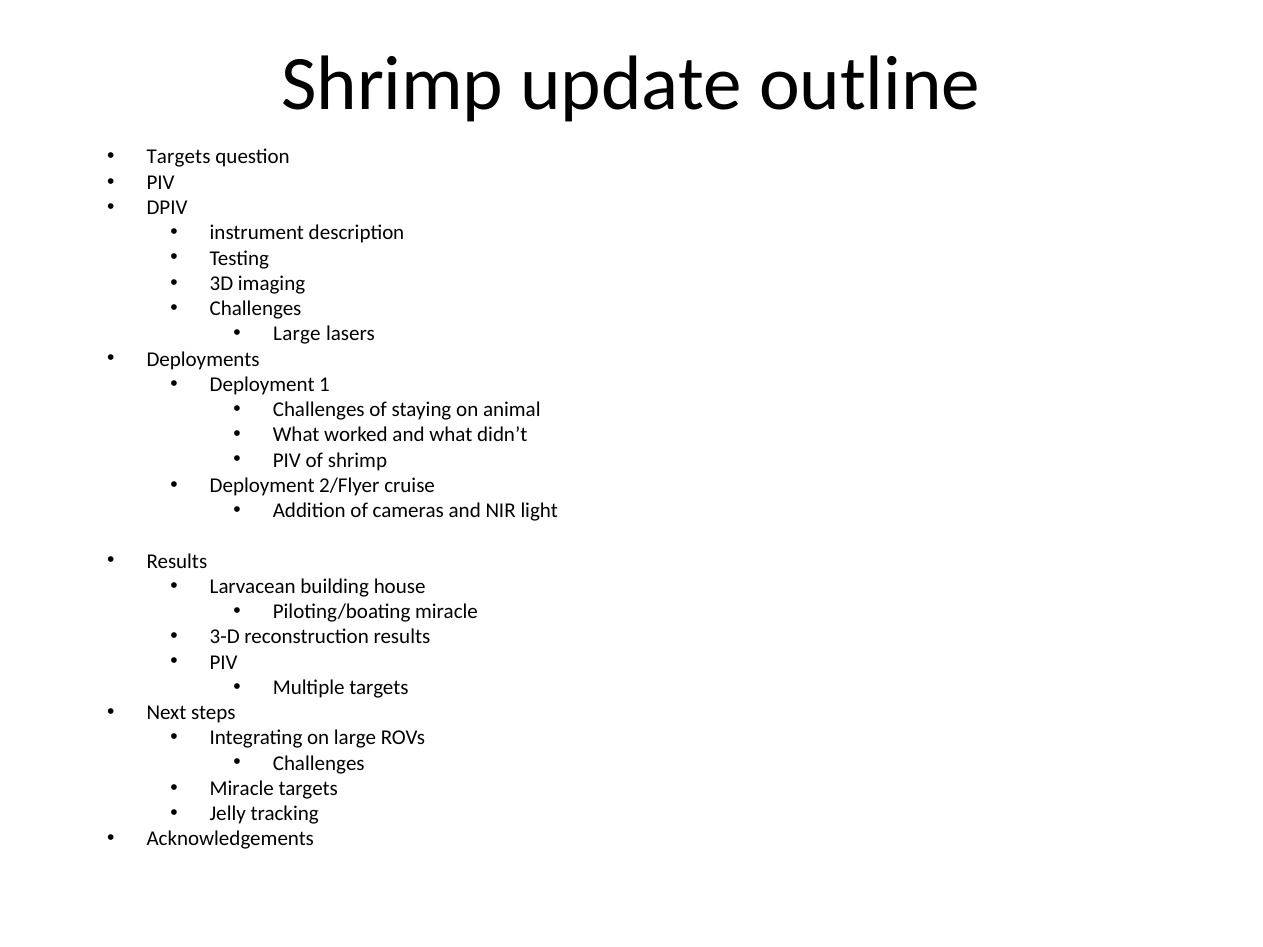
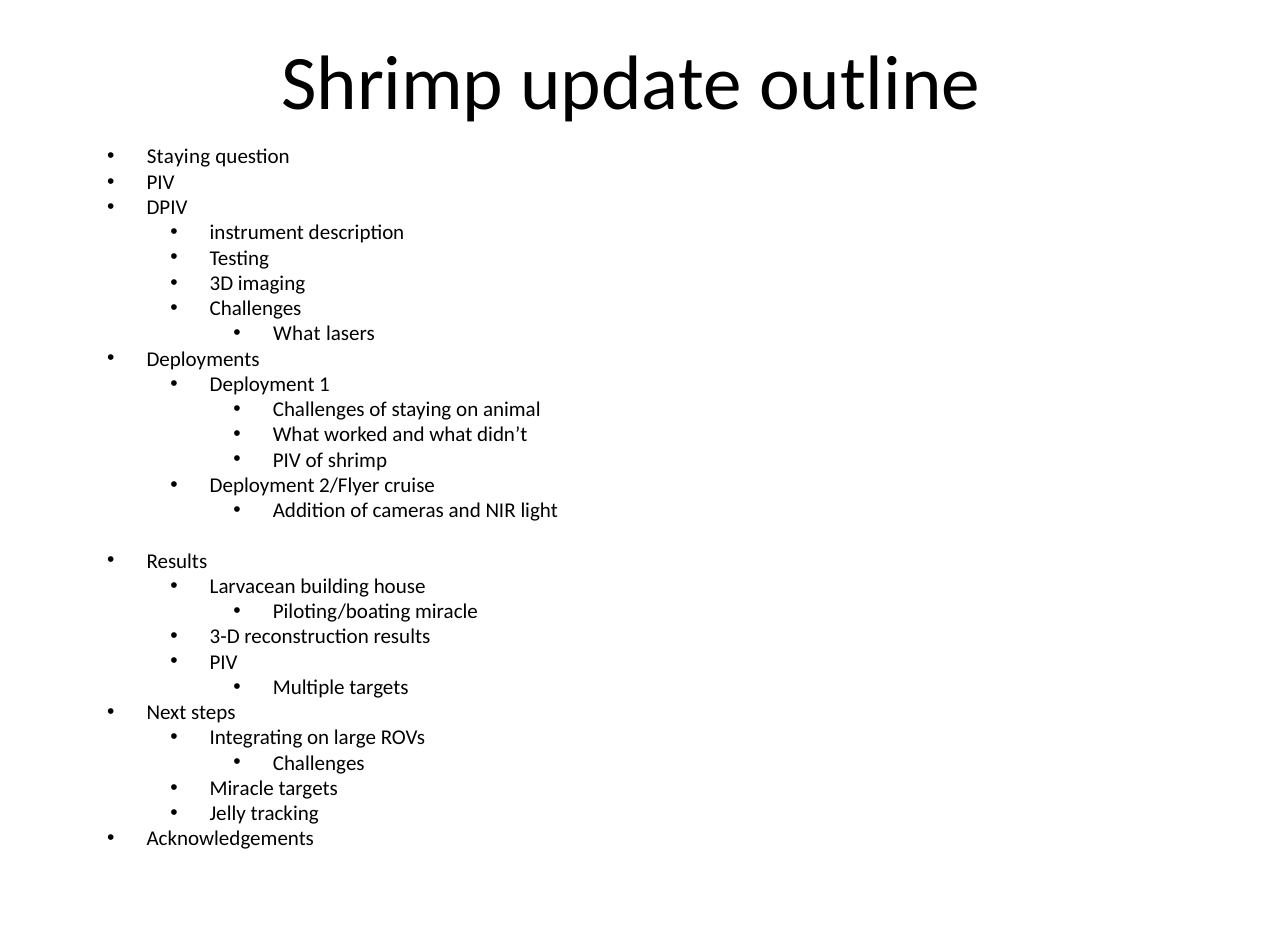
Targets: Targets -> Staying (179, 157)
Large: Large -> What (297, 334)
